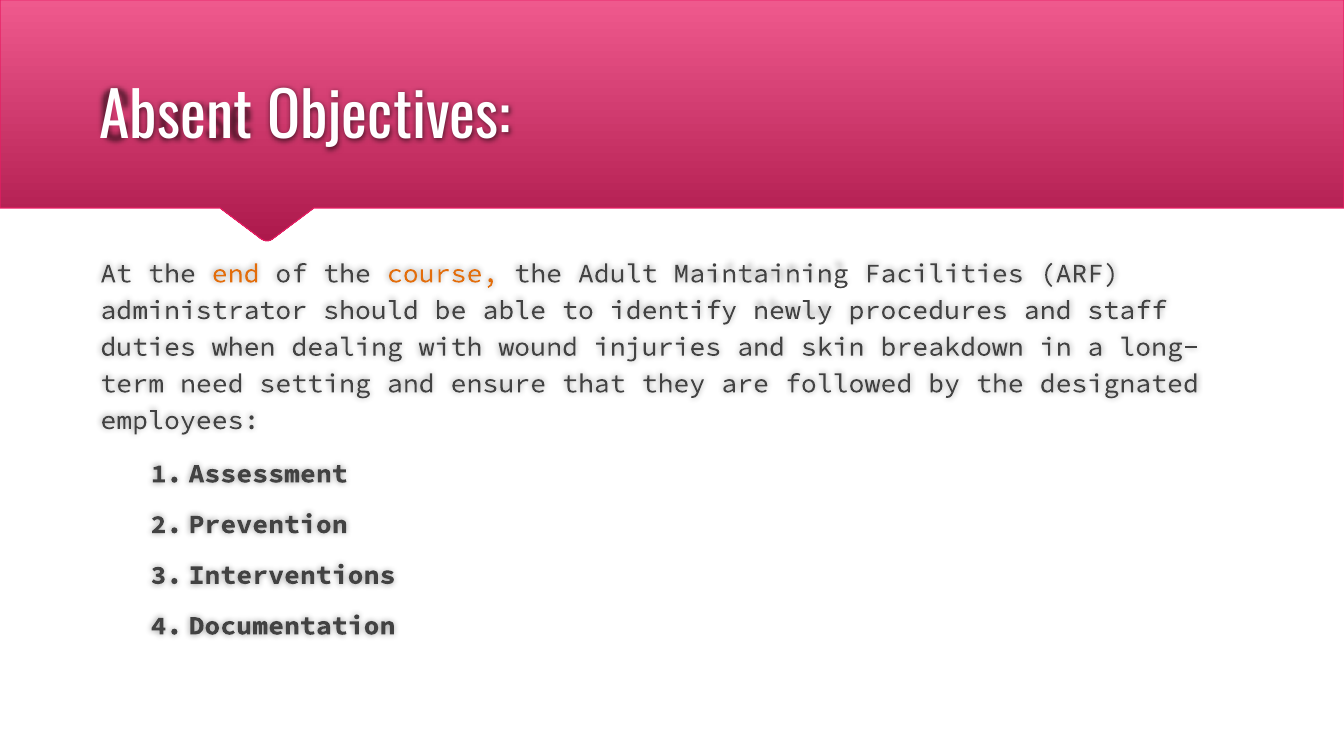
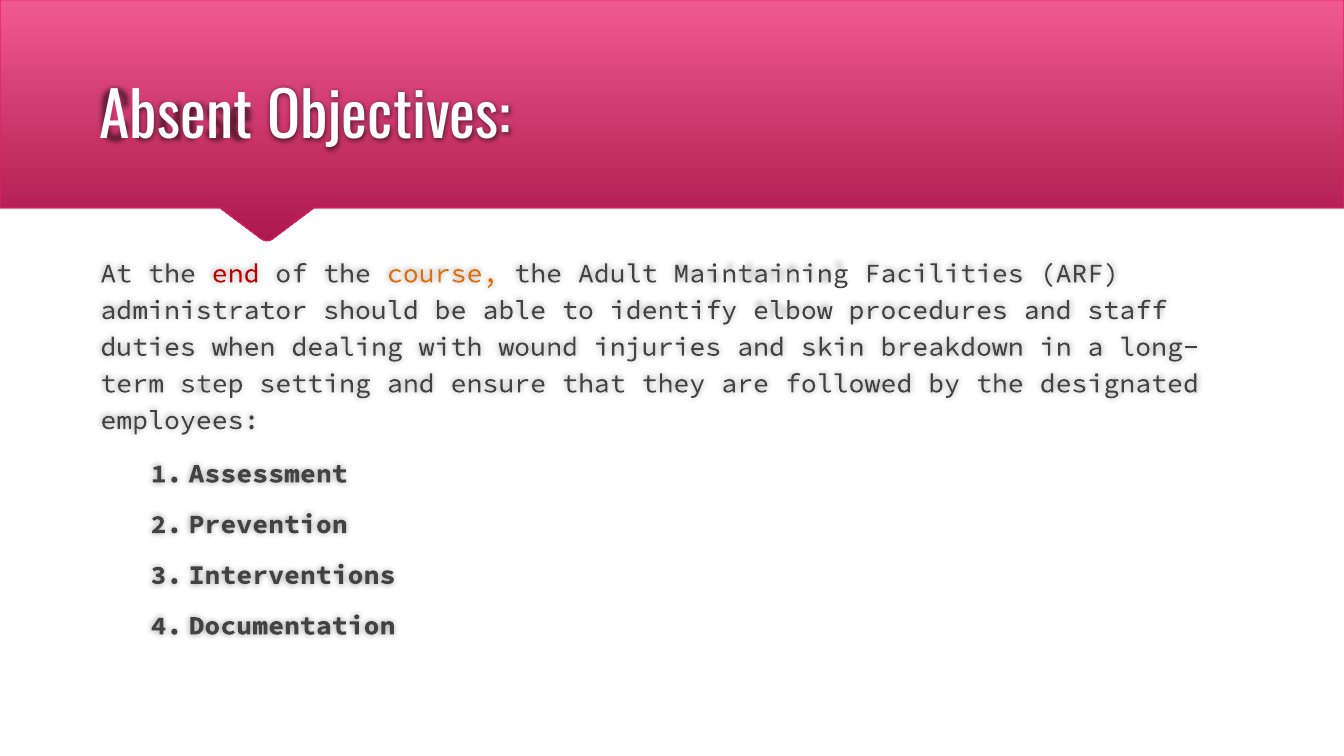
end colour: orange -> red (236, 274)
newly: newly -> elbow (793, 310)
need: need -> step (212, 384)
